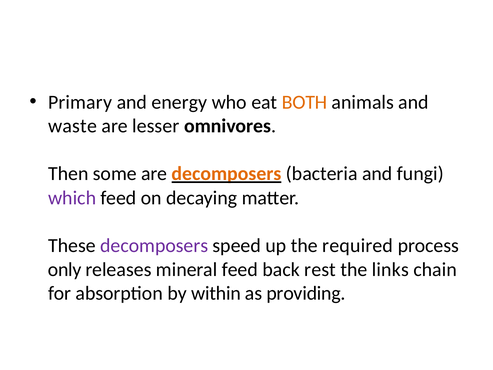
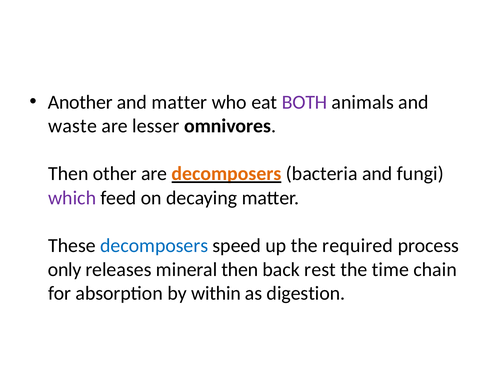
Primary: Primary -> Another (80, 102)
and energy: energy -> matter (179, 102)
BOTH colour: orange -> purple (305, 102)
some: some -> other (115, 174)
decomposers colour: purple -> blue (154, 245)
mineral feed: feed -> then (240, 269)
links: links -> time (390, 269)
providing: providing -> digestion (306, 293)
